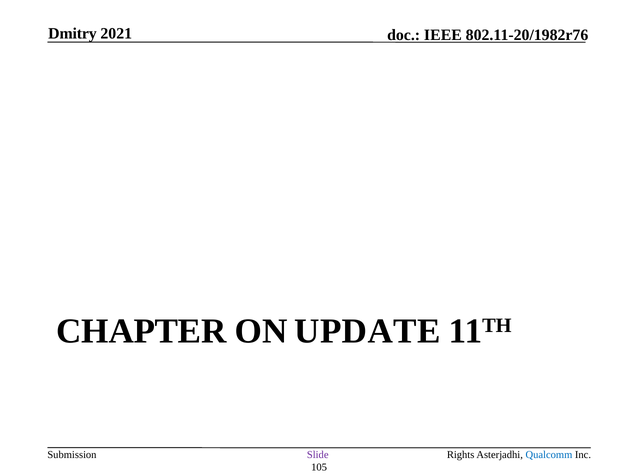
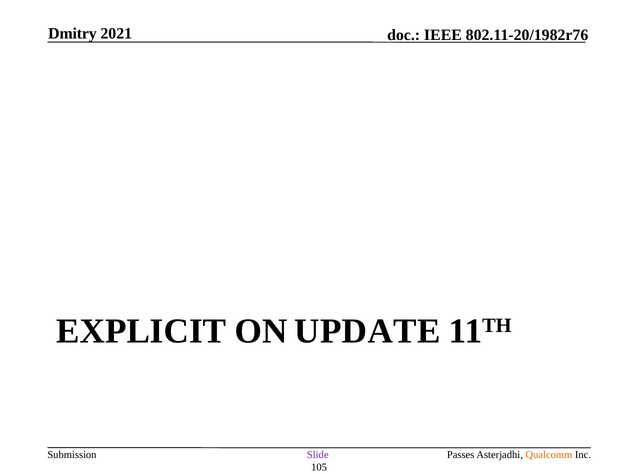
CHAPTER: CHAPTER -> EXPLICIT (141, 332)
Rights: Rights -> Passes (461, 455)
Qualcomm colour: blue -> orange (549, 455)
